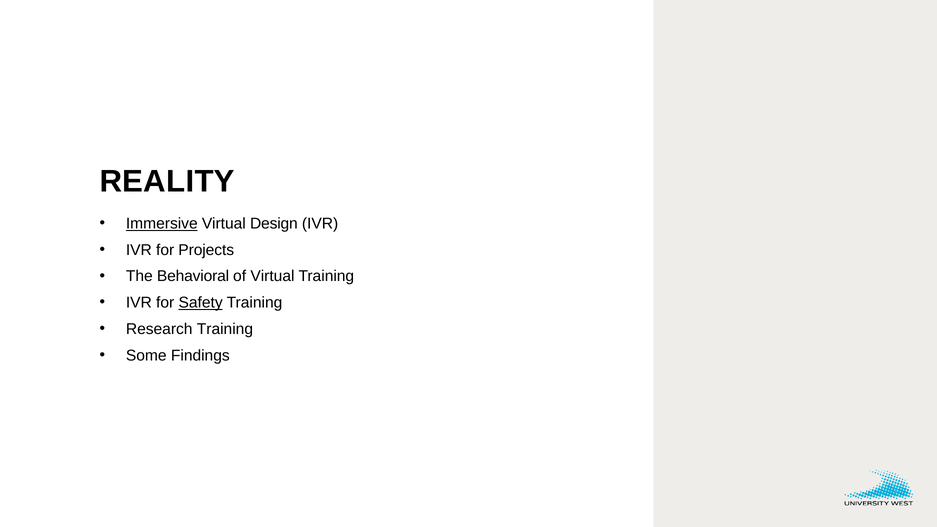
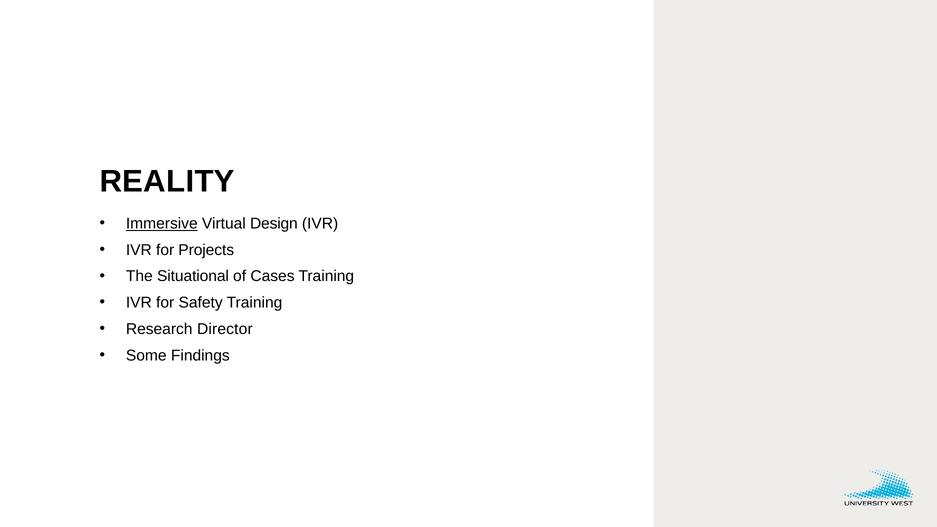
Behavioral: Behavioral -> Situational (193, 276)
of Virtual: Virtual -> Cases (272, 276)
Safety underline: present -> none (201, 303)
Research Training: Training -> Director (225, 329)
